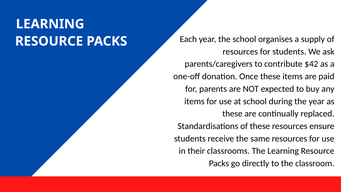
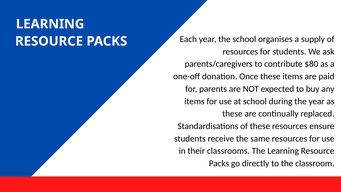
$42: $42 -> $80 (311, 64)
